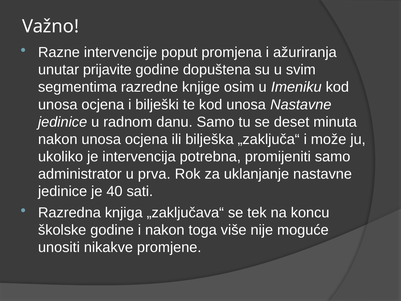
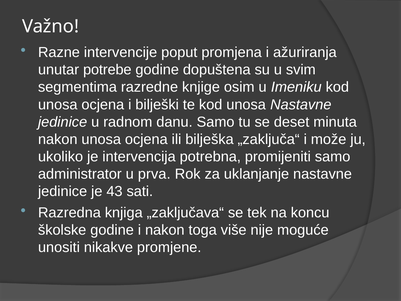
prijavite: prijavite -> potrebe (107, 70)
40: 40 -> 43 (114, 191)
